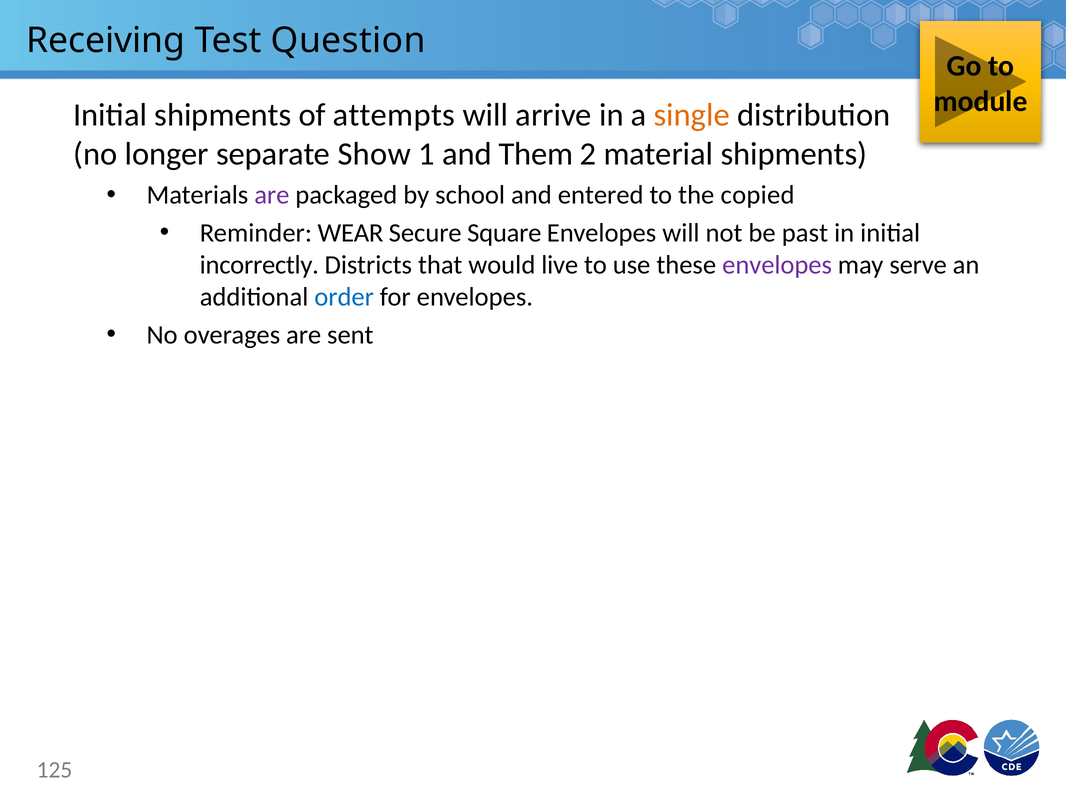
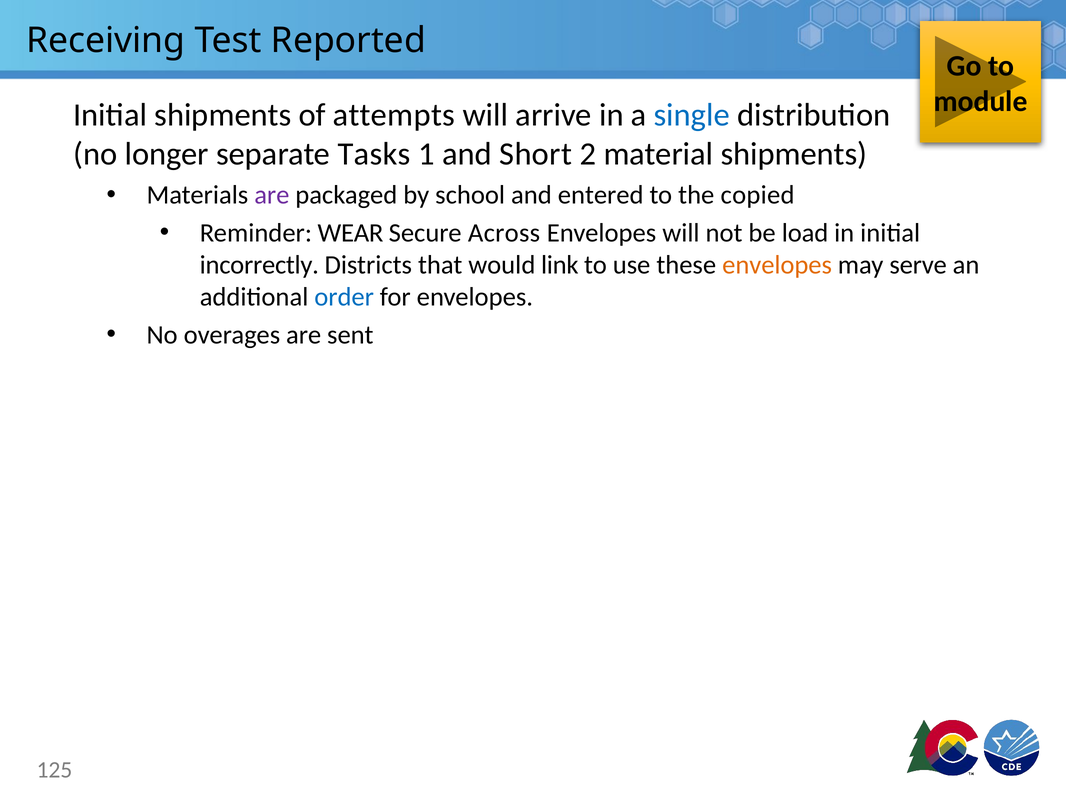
Question: Question -> Reported (348, 40)
single colour: orange -> blue (692, 115)
Show: Show -> Tasks (374, 154)
Them: Them -> Short (536, 154)
Square: Square -> Across (504, 233)
past: past -> load (805, 233)
live: live -> link (560, 265)
envelopes colour: purple -> orange (777, 265)
